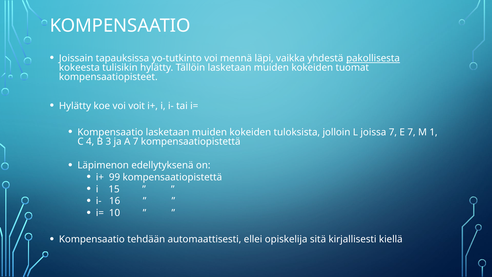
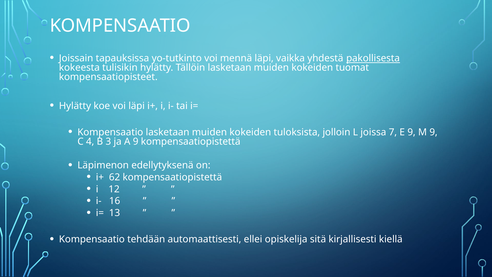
voi voit: voit -> läpi (137, 106)
E 7: 7 -> 9 (411, 132)
M 1: 1 -> 9 (434, 132)
A 7: 7 -> 9 (136, 141)
99: 99 -> 62 (115, 177)
15: 15 -> 12 (114, 189)
10: 10 -> 13 (115, 213)
